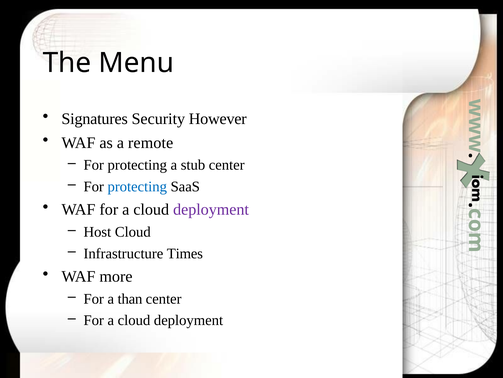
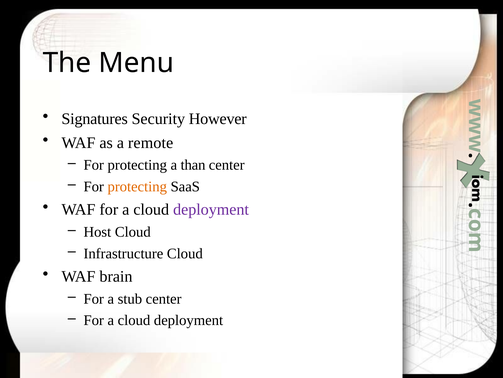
stub: stub -> than (193, 165)
protecting colour: blue -> orange (137, 186)
Infrastructure Times: Times -> Cloud (185, 253)
more: more -> brain (116, 276)
than: than -> stub (130, 298)
